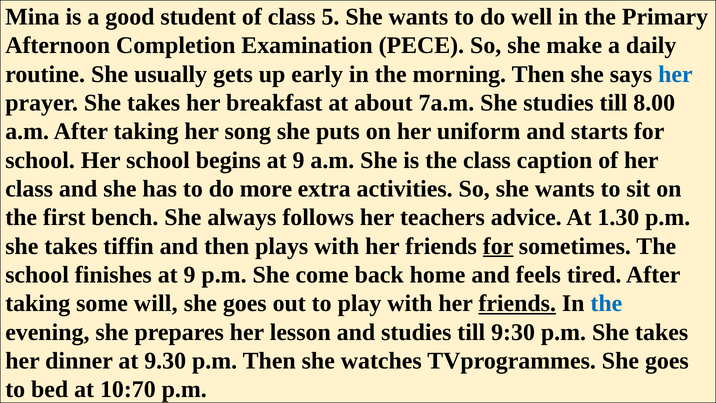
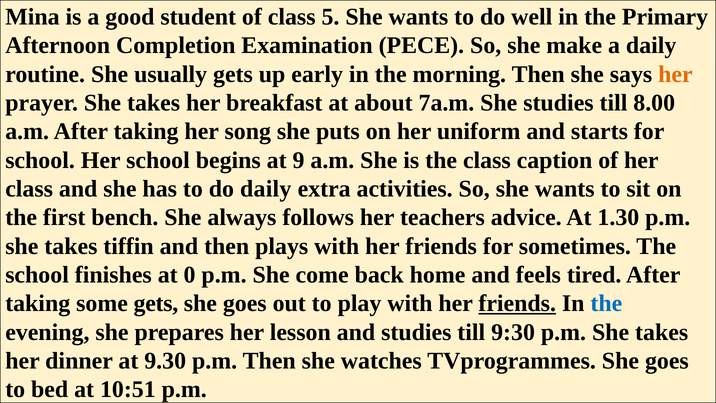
her colour: blue -> orange (675, 74)
do more: more -> daily (266, 189)
for underline: present -> none (498, 246)
finishes at 9: 9 -> 0 (190, 275)
some will: will -> gets (156, 303)
10:70: 10:70 -> 10:51 (128, 389)
